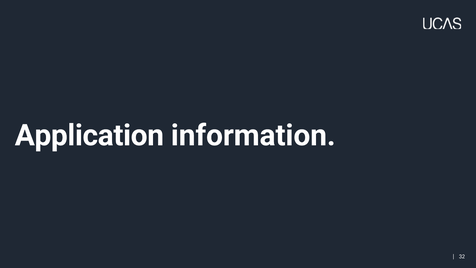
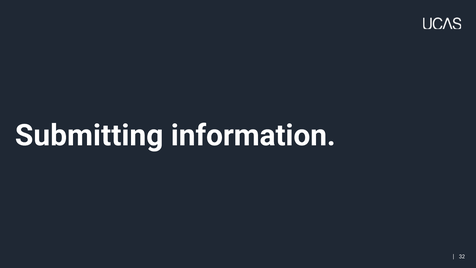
Application: Application -> Submitting (89, 135)
